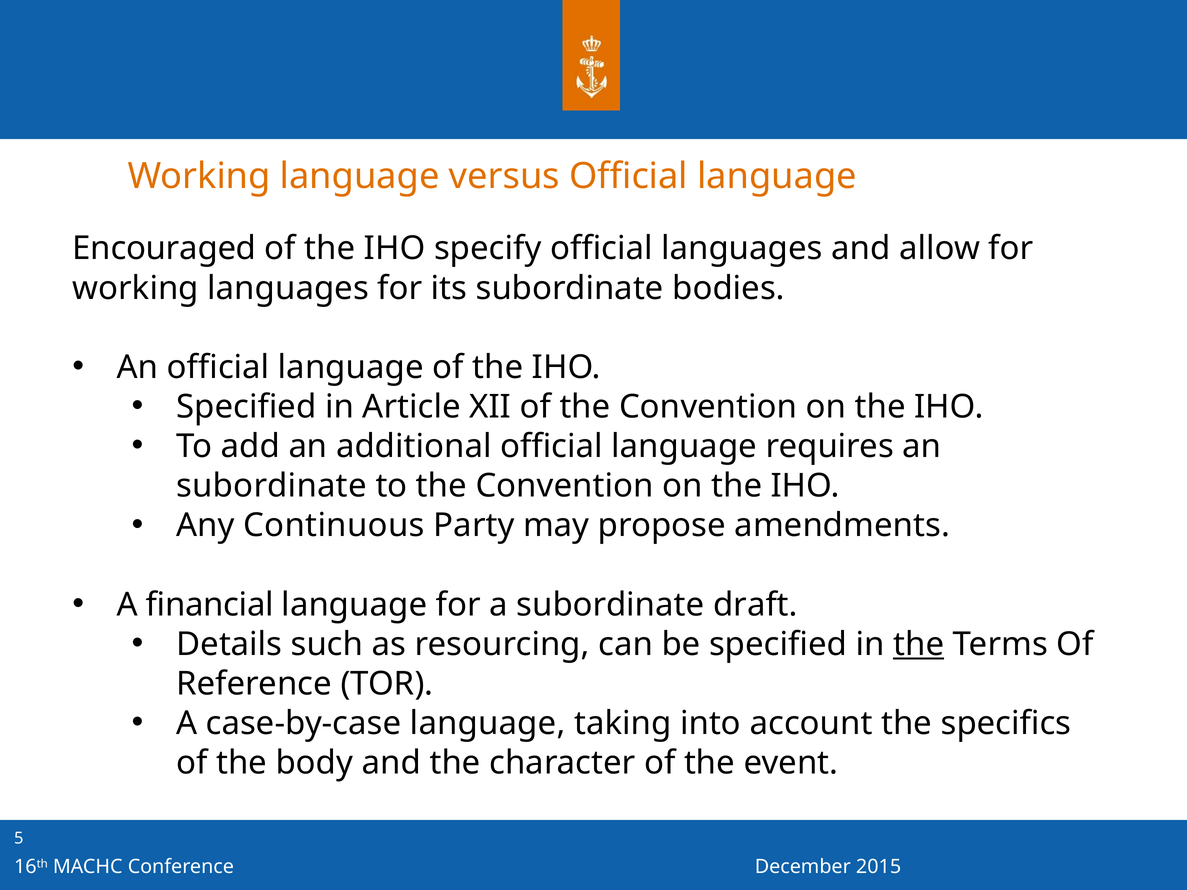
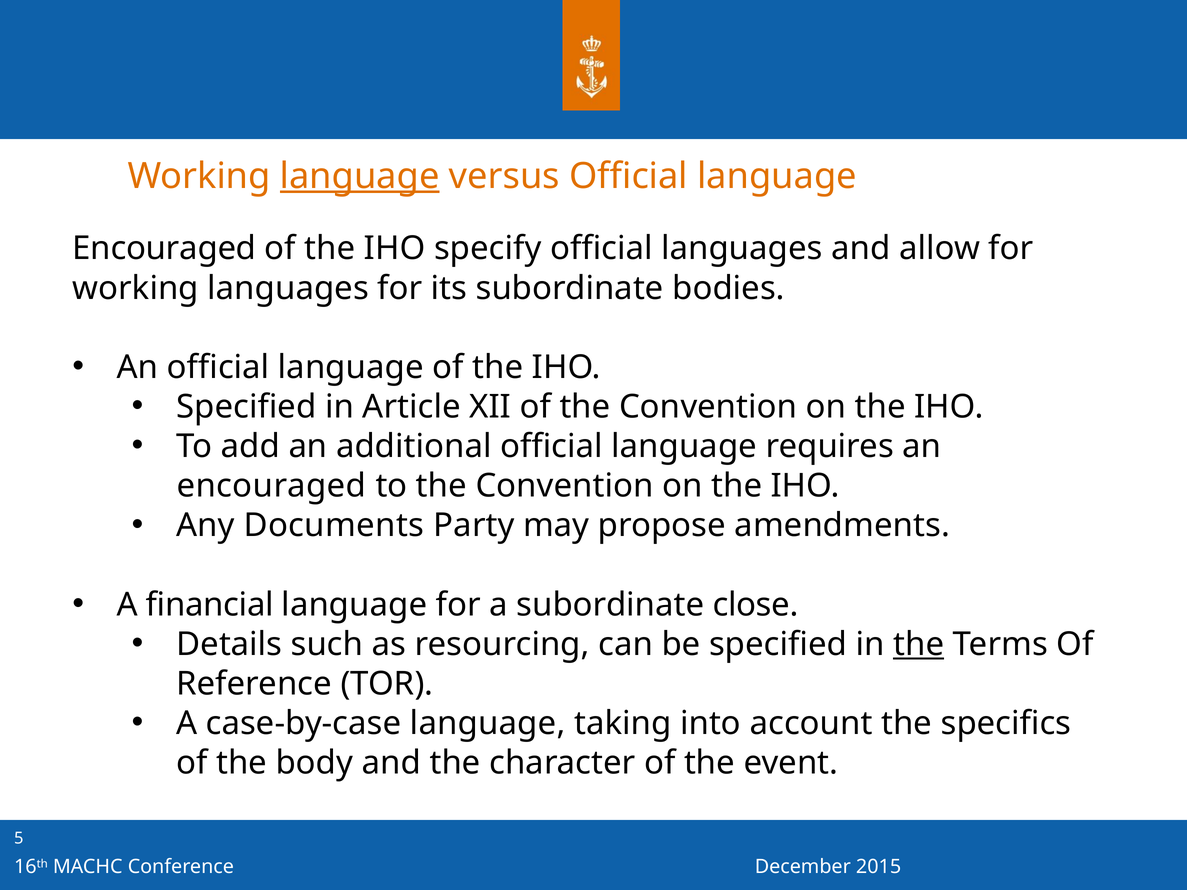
language underline: none -> present (360, 176)
subordinate: subordinate -> encouraged (271, 486)
Continuous: Continuous -> Documents (334, 526)
draft: draft -> close (756, 605)
